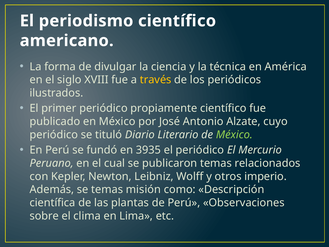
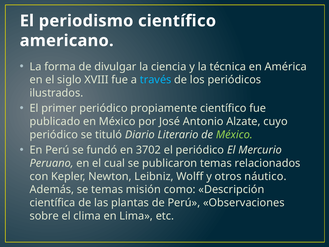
través colour: yellow -> light blue (156, 80)
3935: 3935 -> 3702 (148, 150)
imperio: imperio -> náutico (265, 176)
